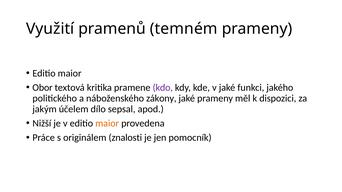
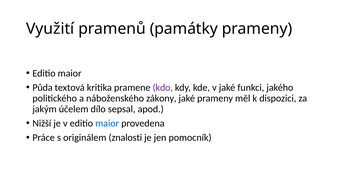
temném: temném -> památky (184, 29)
Obor: Obor -> Půda (43, 88)
maior colour: orange -> blue (107, 124)
